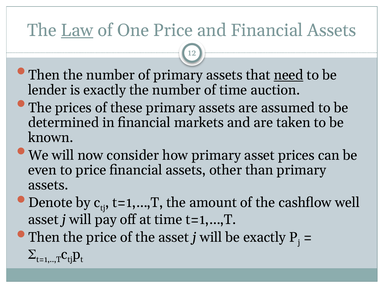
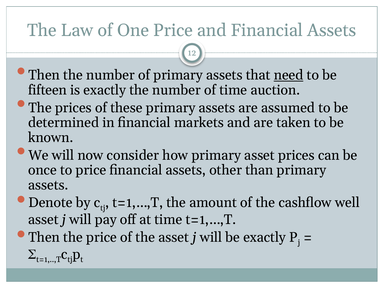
Law underline: present -> none (77, 30)
lender: lender -> fifteen (47, 90)
even: even -> once (42, 170)
